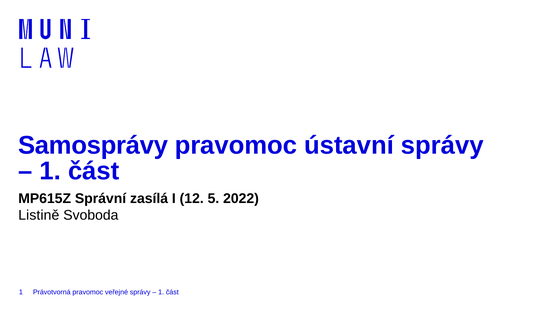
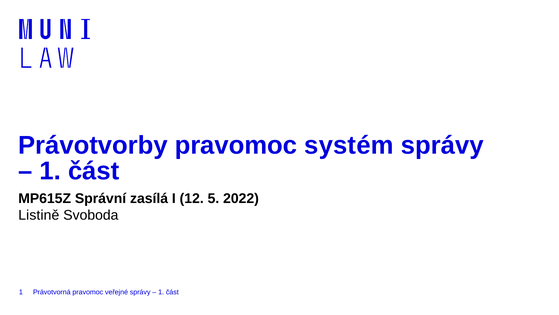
Samosprávy: Samosprávy -> Právotvorby (93, 145)
ústavní: ústavní -> systém (349, 145)
